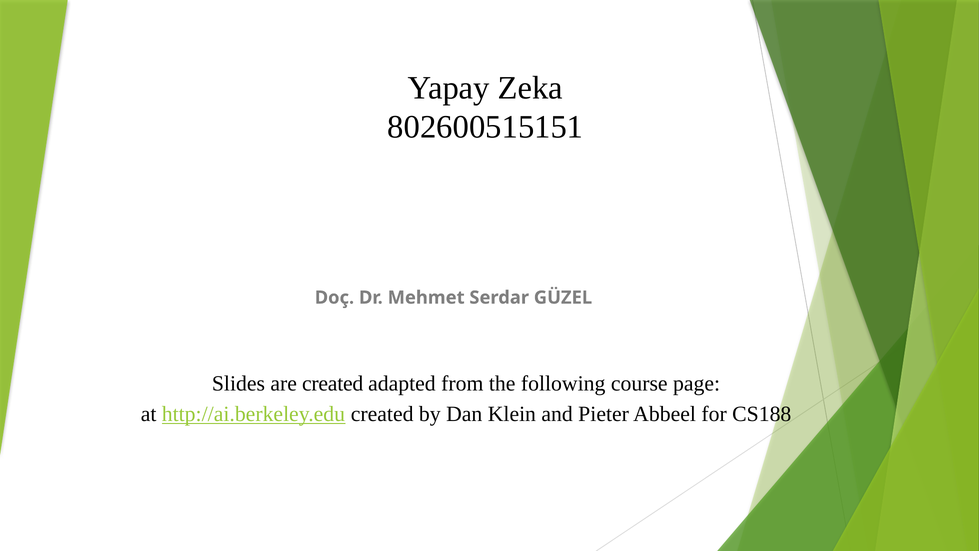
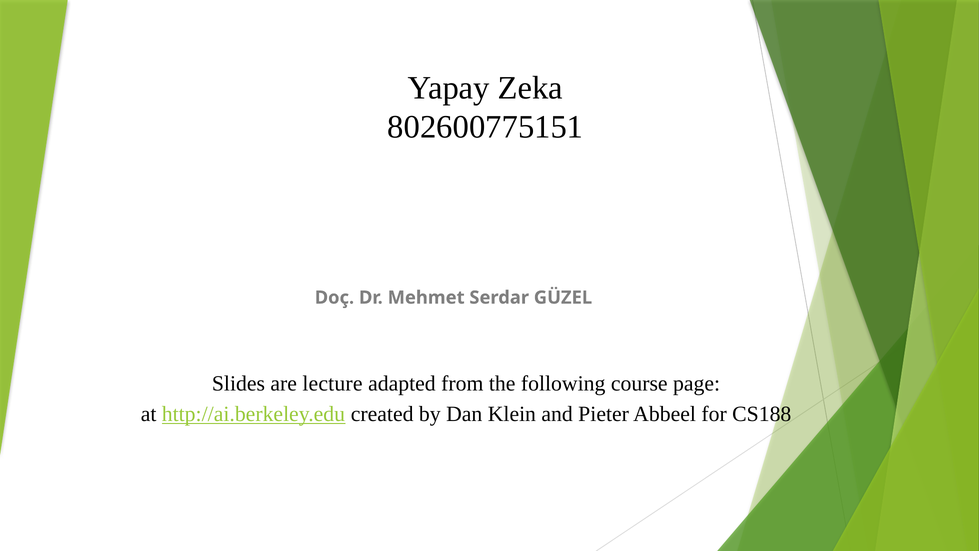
802600515151: 802600515151 -> 802600775151 (485, 127)
are created: created -> lecture (332, 383)
